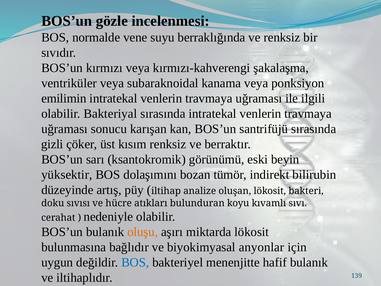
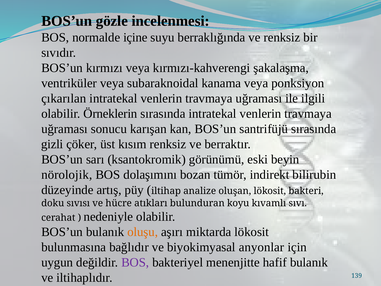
vene: vene -> içine (135, 37)
emilimin: emilimin -> çıkarılan (64, 98)
Bakteriyal: Bakteriyal -> Örneklerin (110, 114)
yüksektir: yüksektir -> nörolojik (67, 175)
BOS colour: blue -> purple (135, 262)
